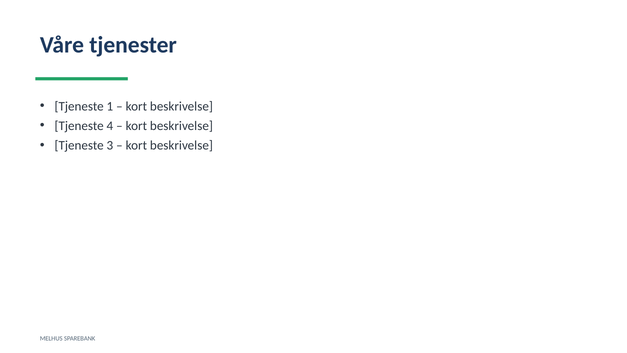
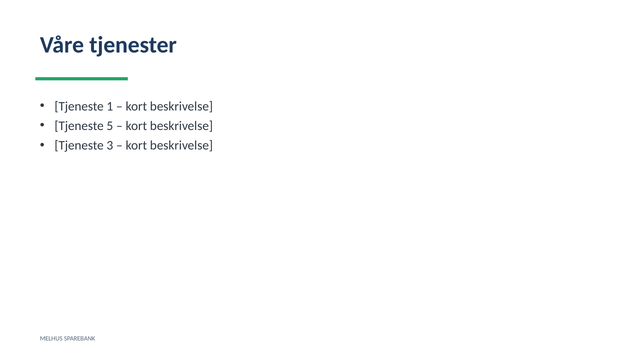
4: 4 -> 5 (110, 126)
